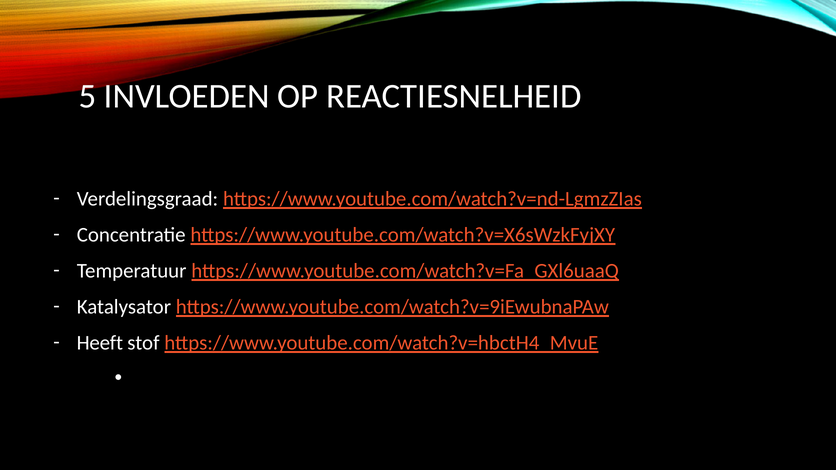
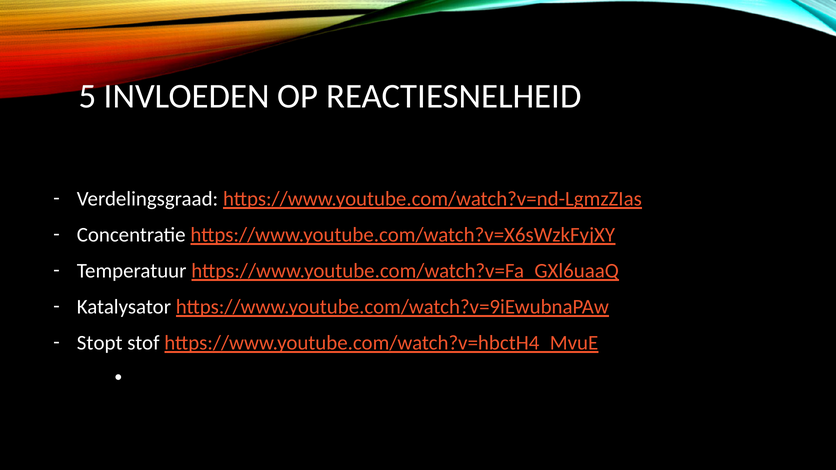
Heeft: Heeft -> Stopt (100, 343)
